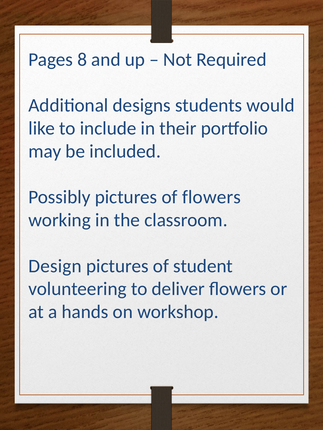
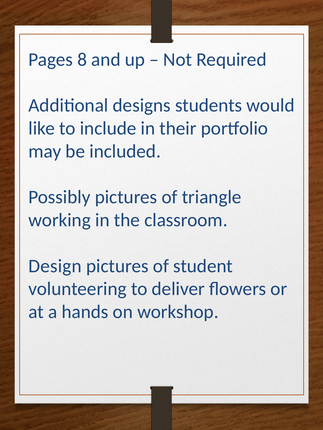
of flowers: flowers -> triangle (212, 197)
